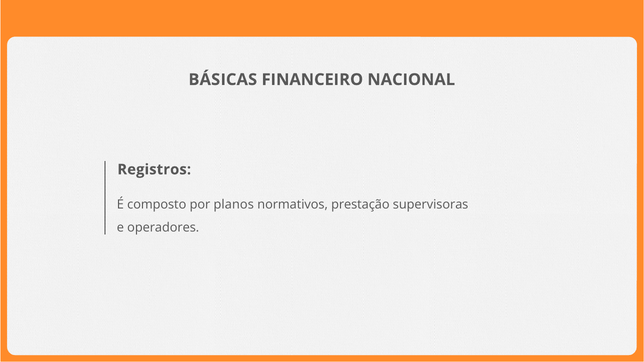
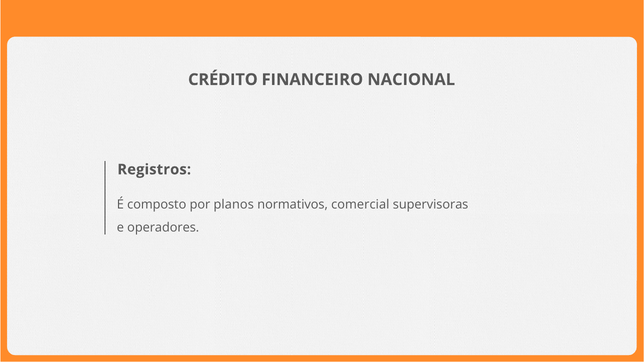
BÁSICAS: BÁSICAS -> CRÉDITO (223, 80)
prestação: prestação -> comercial (360, 205)
